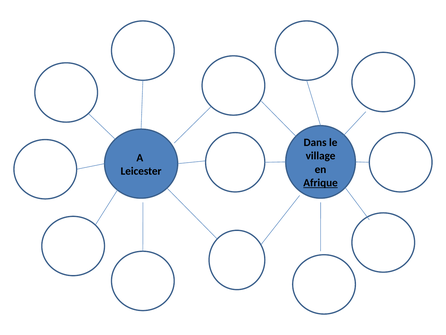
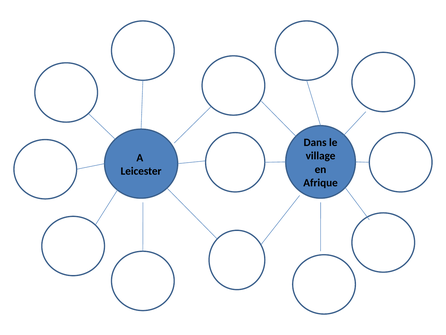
Afrique underline: present -> none (321, 182)
